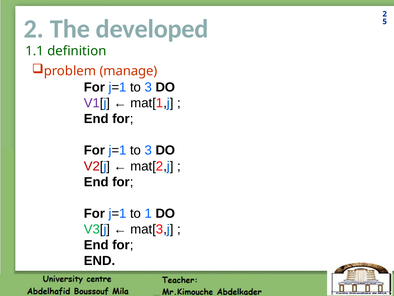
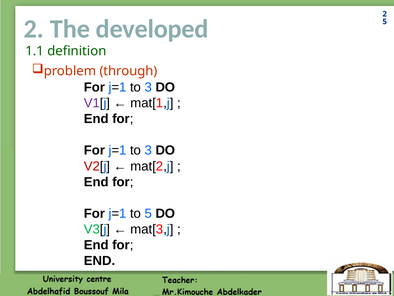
manage: manage -> through (128, 71)
to 1: 1 -> 5 (148, 213)
